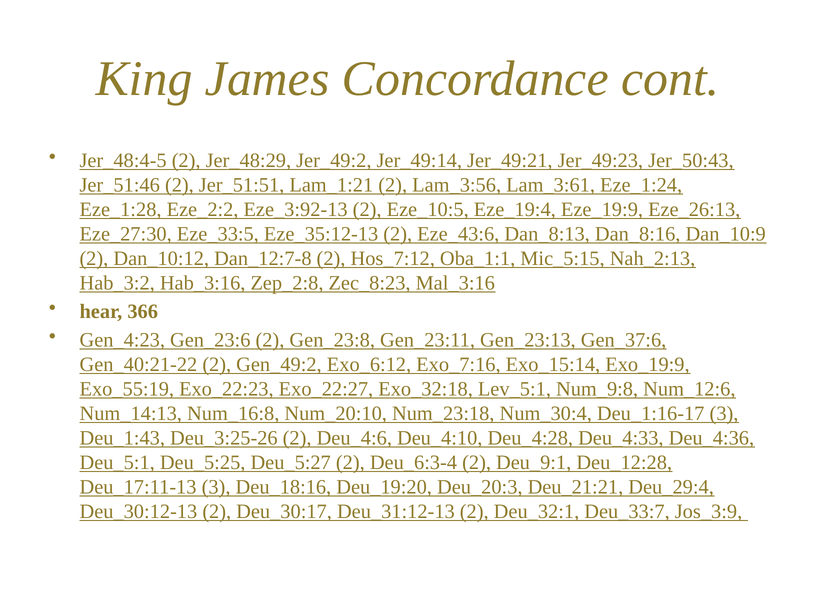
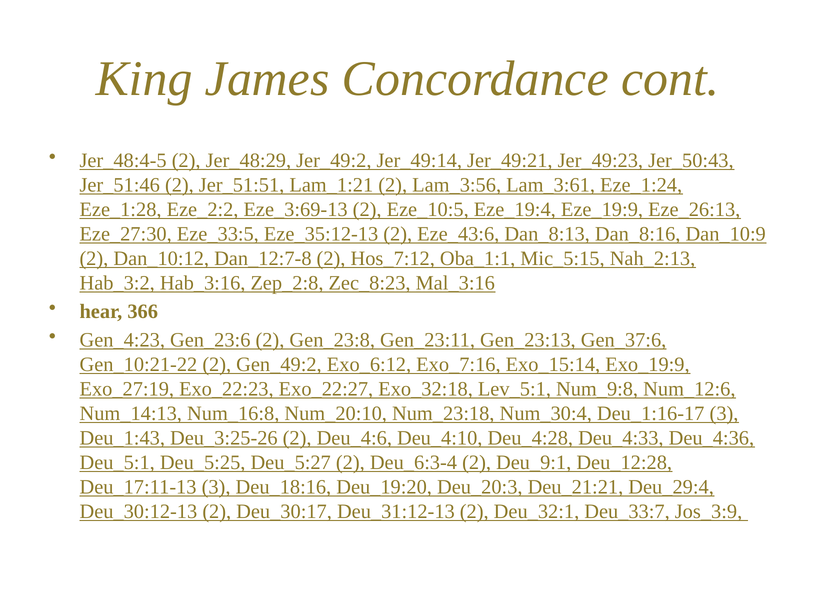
Eze_3:92-13: Eze_3:92-13 -> Eze_3:69-13 (296, 210)
Gen_40:21-22: Gen_40:21-22 -> Gen_10:21-22 (138, 365)
Exo_55:19: Exo_55:19 -> Exo_27:19 (127, 389)
